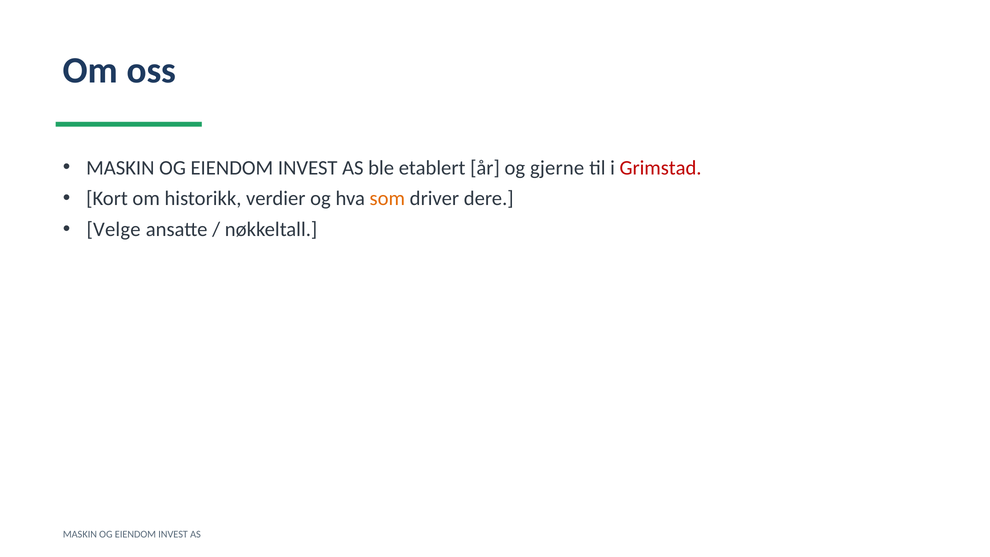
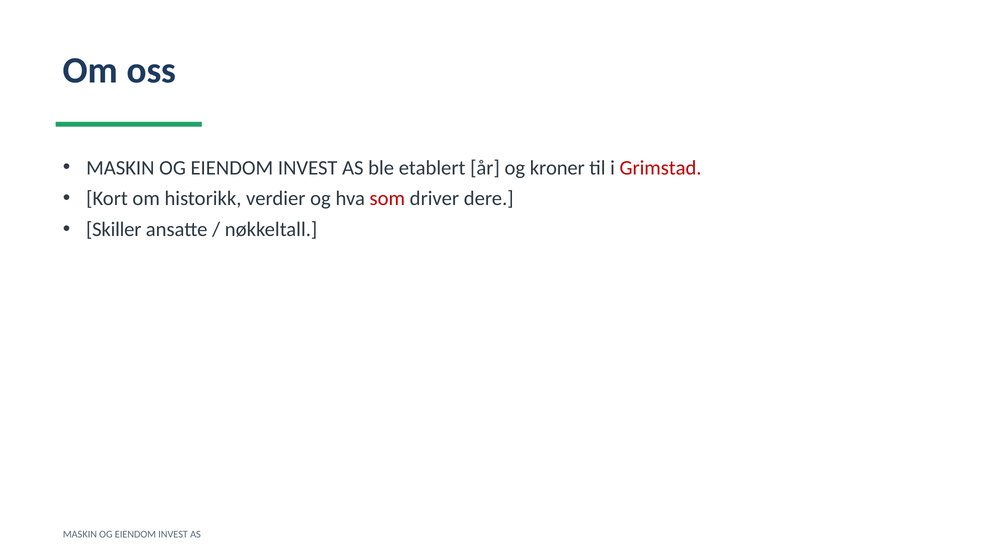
gjerne: gjerne -> kroner (557, 168)
som colour: orange -> red (387, 199)
Velge: Velge -> Skiller (114, 230)
